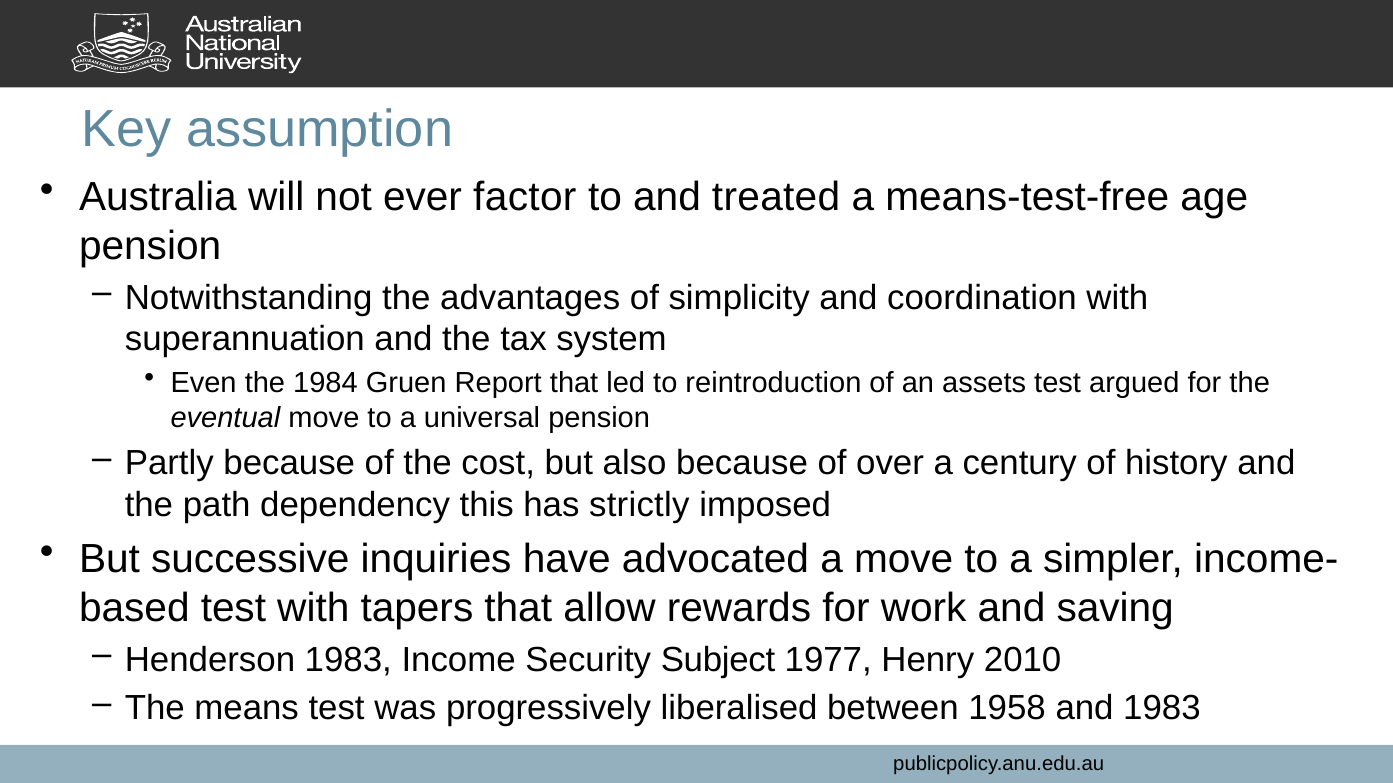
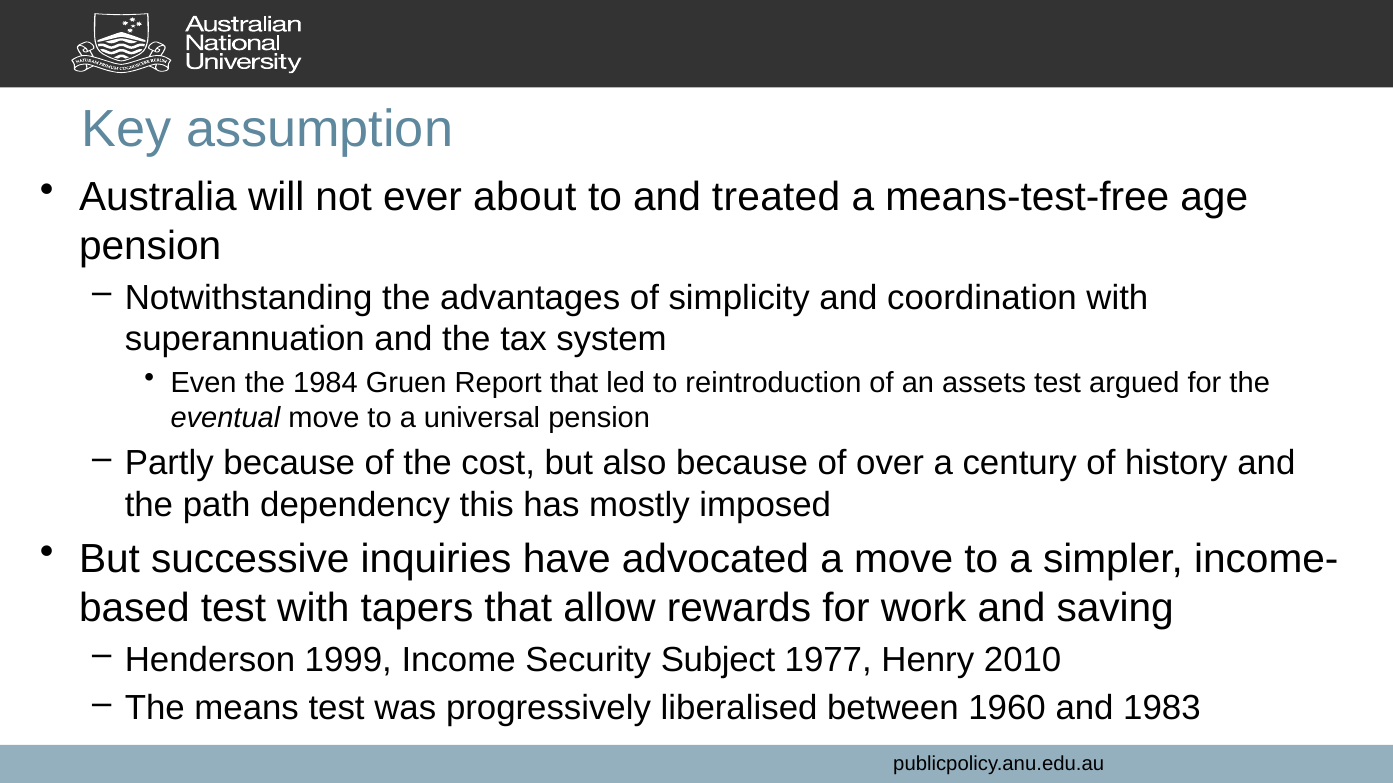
factor: factor -> about (525, 197)
strictly: strictly -> mostly (639, 506)
Henderson 1983: 1983 -> 1999 (348, 660)
1958: 1958 -> 1960 (1007, 709)
